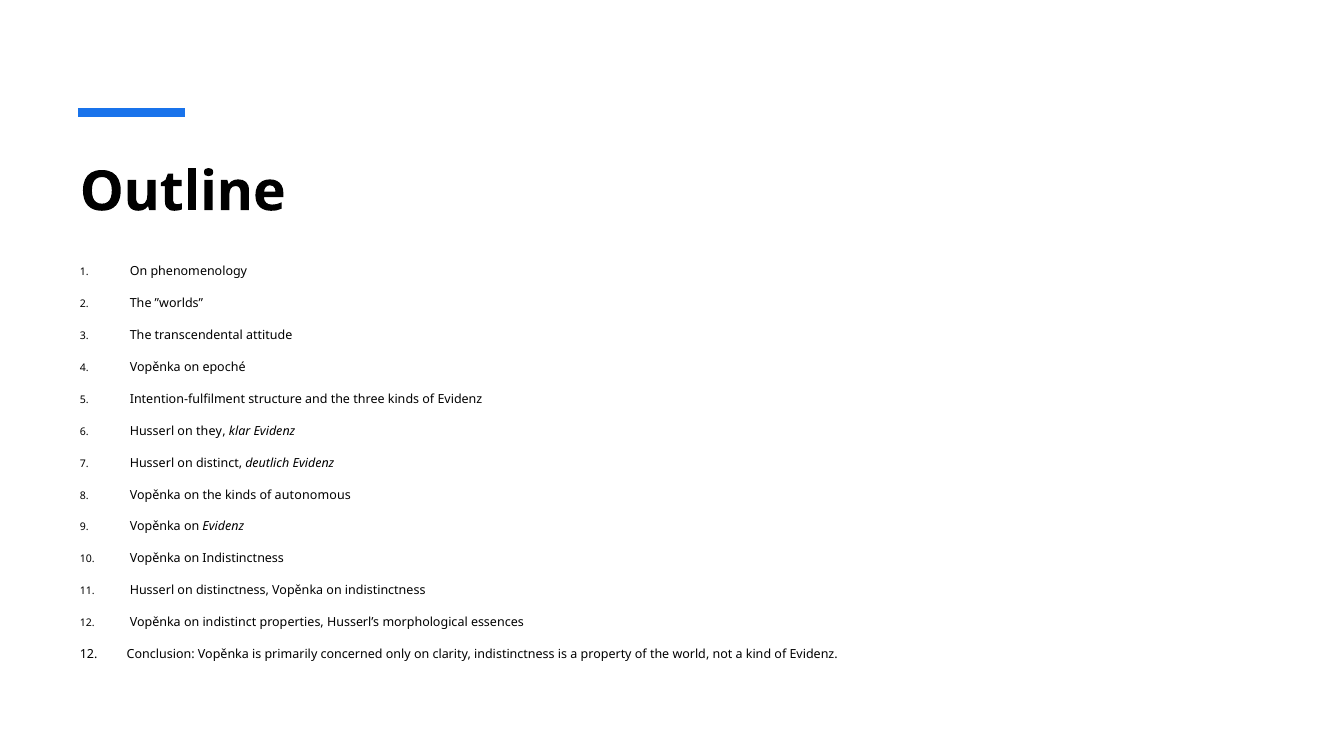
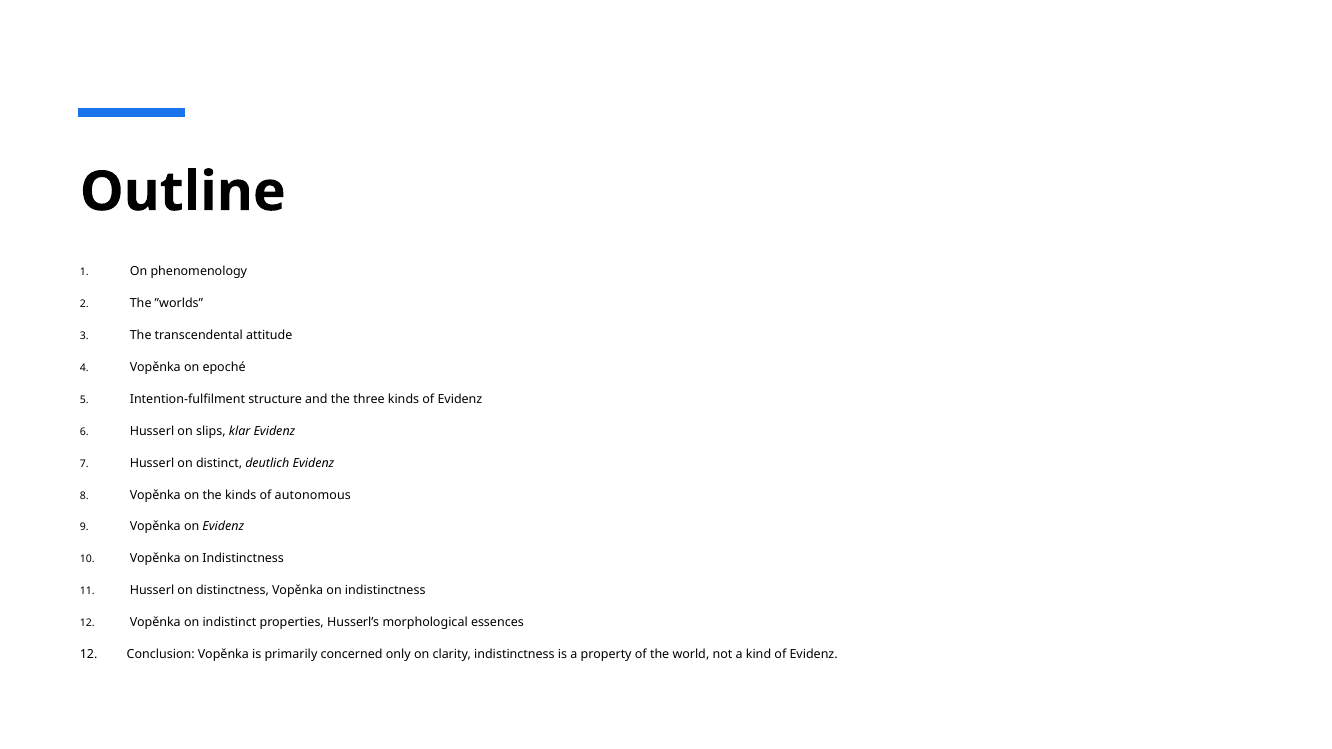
they: they -> slips (211, 431)
